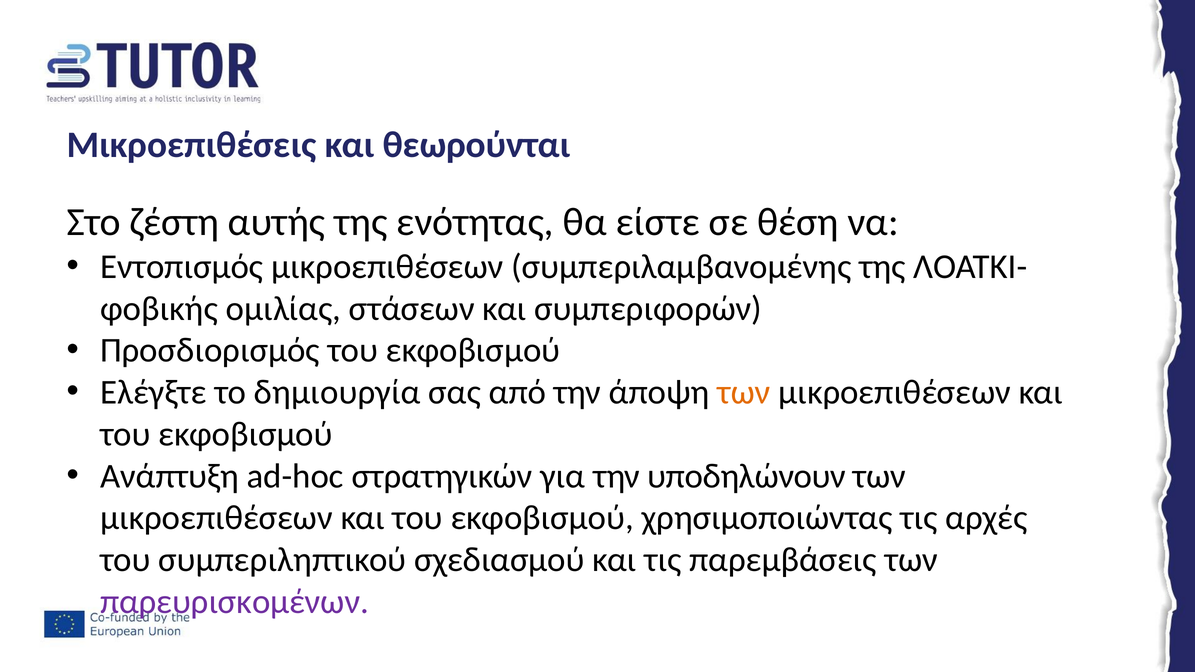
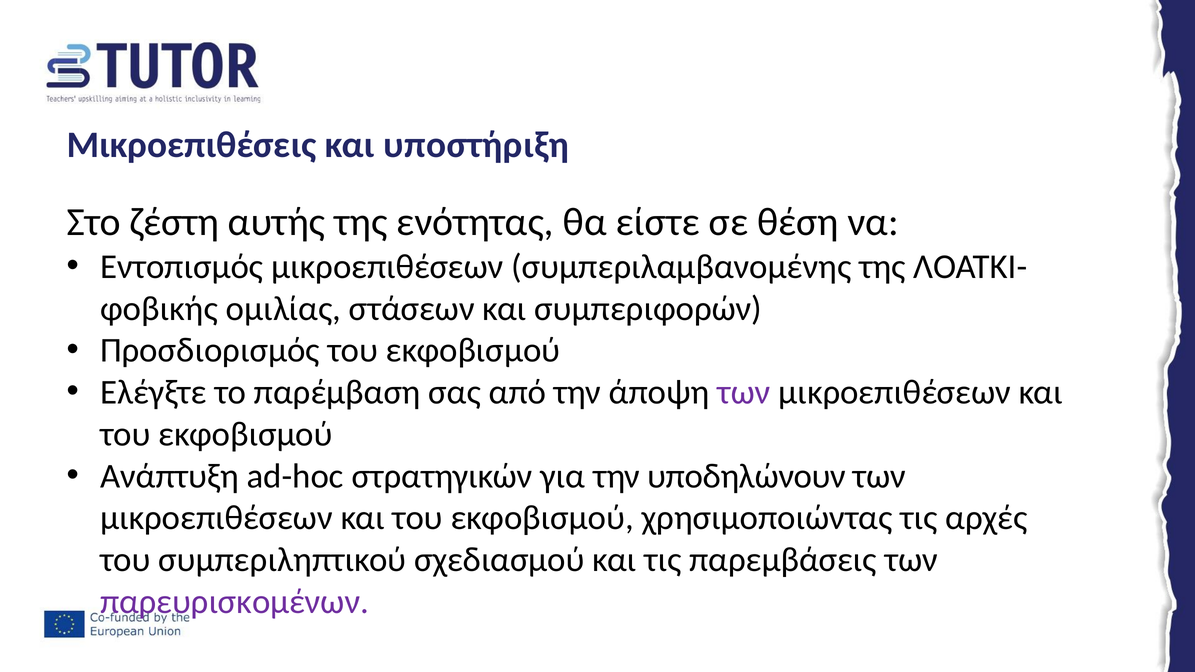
θεωρούνται: θεωρούνται -> υποστήριξη (476, 145)
δημιουργία: δημιουργία -> παρέμβαση (337, 392)
των colour: orange -> purple (744, 392)
